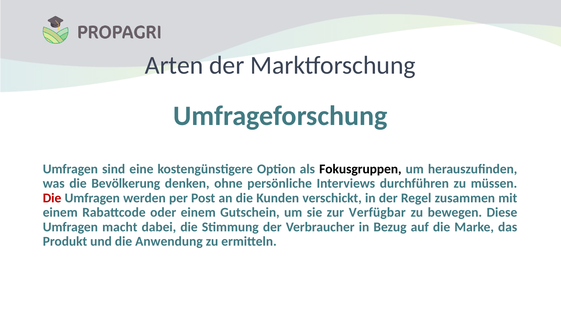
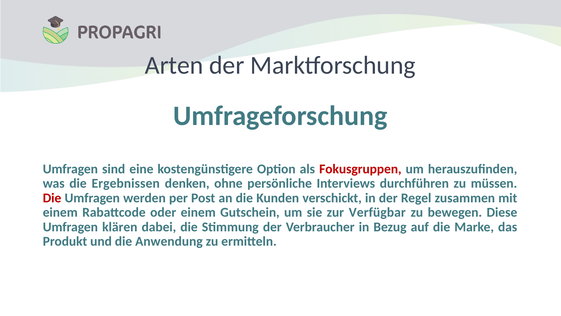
Fokusgruppen colour: black -> red (360, 169)
Bevölkerung: Bevölkerung -> Ergebnissen (126, 183)
macht: macht -> klären (120, 227)
